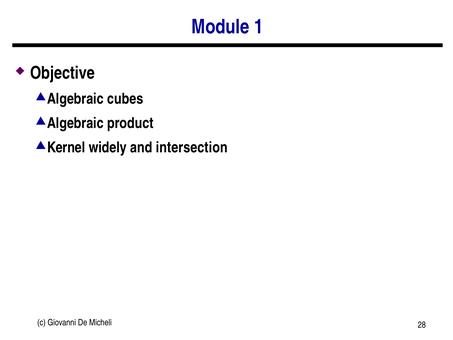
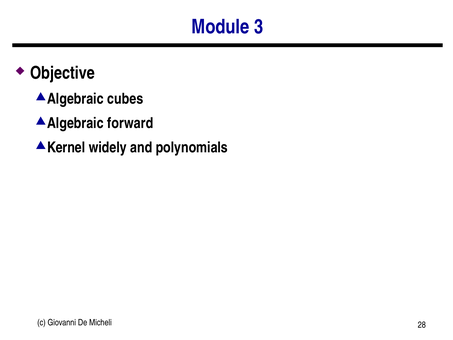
1: 1 -> 3 (259, 27)
product: product -> forward (130, 123)
intersection: intersection -> polynomials (192, 148)
